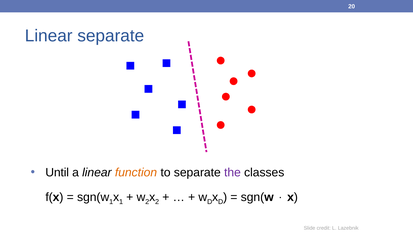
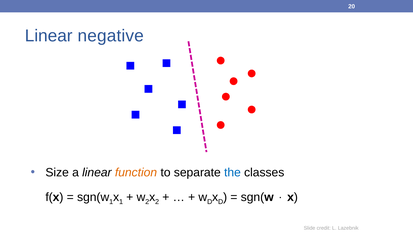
Linear separate: separate -> negative (111, 36)
Until: Until -> Size (57, 173)
the colour: purple -> blue (232, 173)
